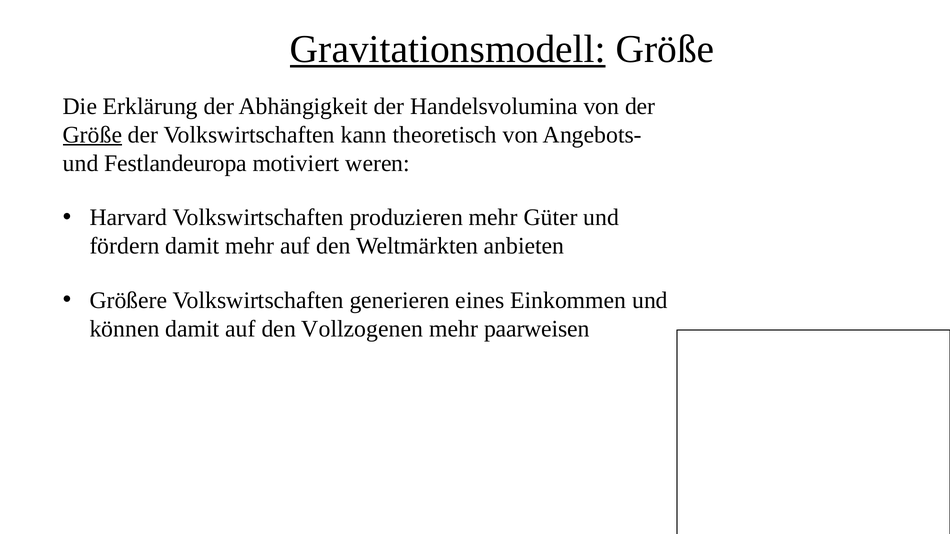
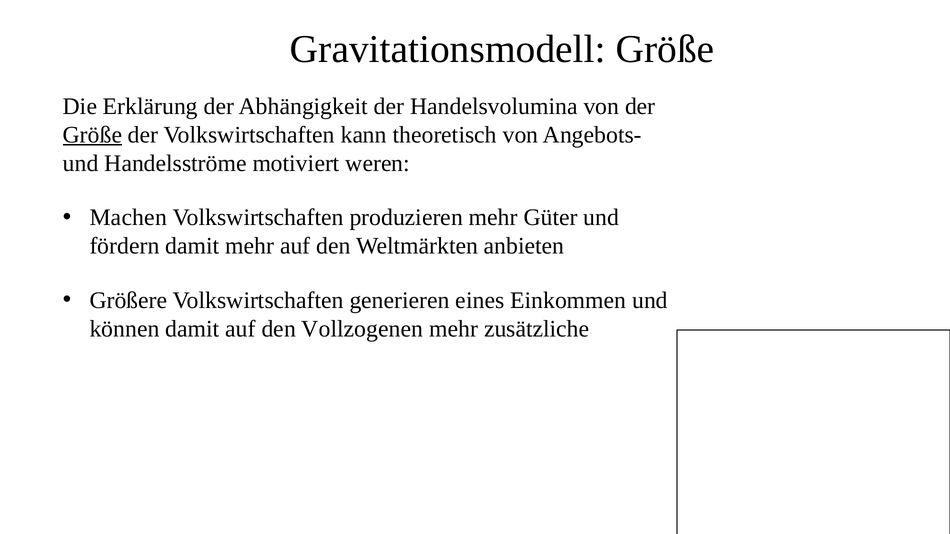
Gravitationsmodell underline: present -> none (448, 49)
Festlandeuropa: Festlandeuropa -> Handelsströme (176, 163)
Harvard: Harvard -> Machen (128, 218)
paarweisen: paarweisen -> zusätzliche (537, 329)
